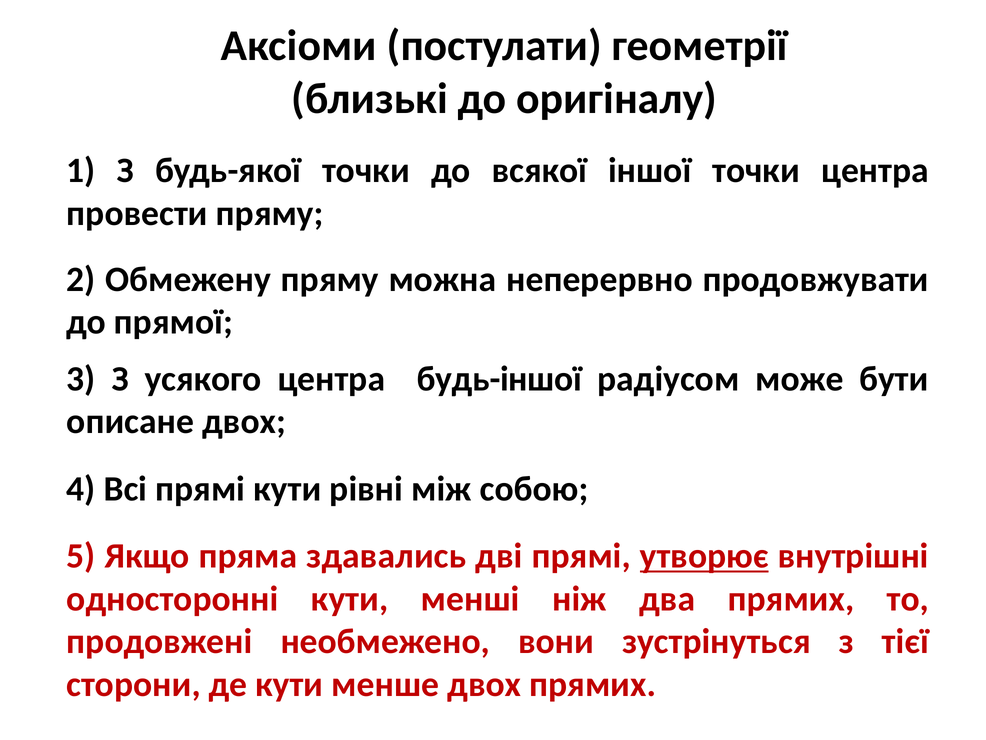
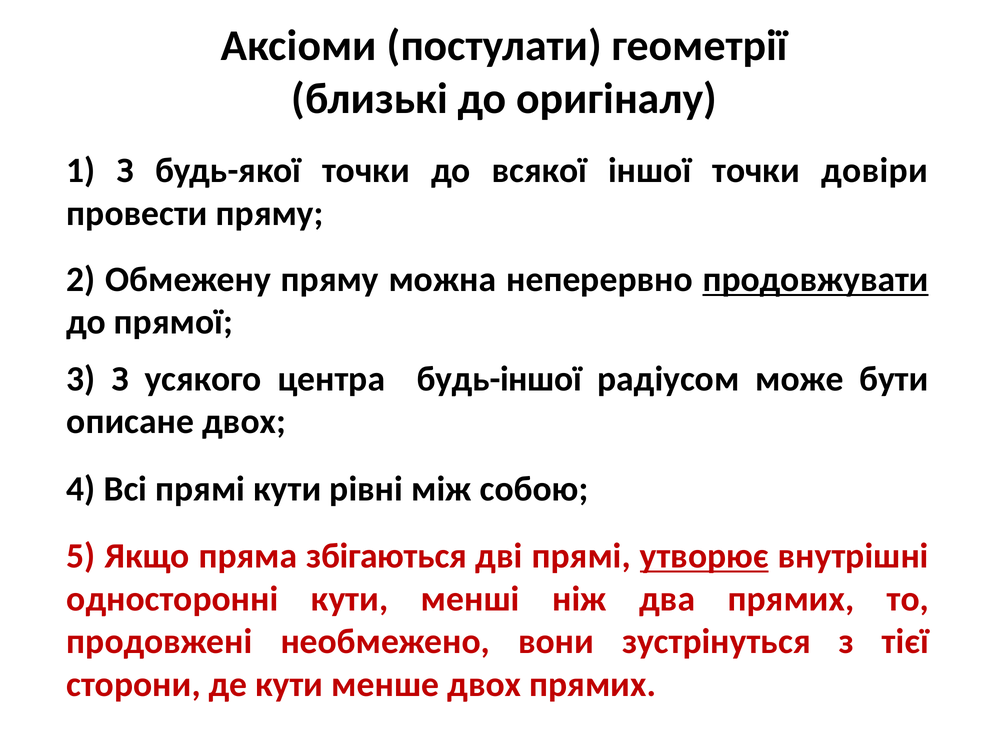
точки центра: центра -> довіри (875, 170)
продовжувати underline: none -> present (816, 279)
здавались: здавались -> збігаються (387, 556)
